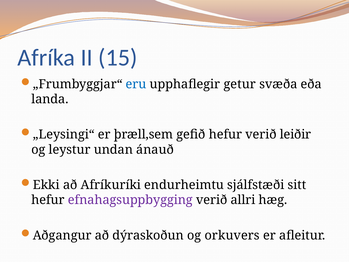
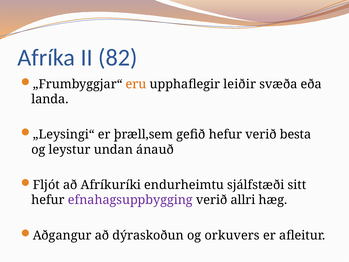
15: 15 -> 82 (118, 58)
eru colour: blue -> orange (136, 84)
getur: getur -> leiðir (240, 84)
leiðir: leiðir -> besta (296, 134)
Ekki: Ekki -> Fljót (46, 185)
